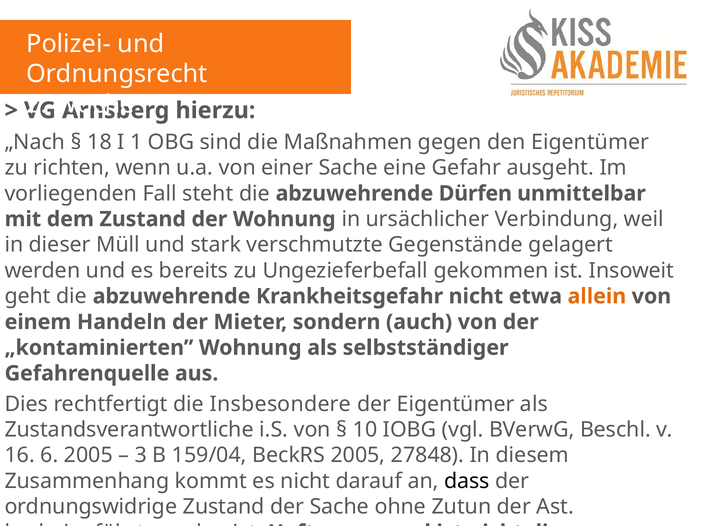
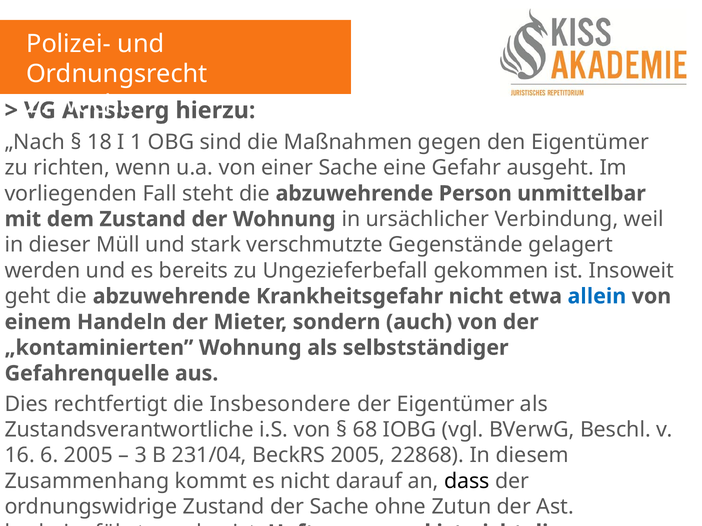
Dürfen: Dürfen -> Person (475, 194)
allein colour: orange -> blue (597, 297)
10: 10 -> 68 (365, 430)
159/04: 159/04 -> 231/04 (209, 456)
27848: 27848 -> 22868 (427, 456)
